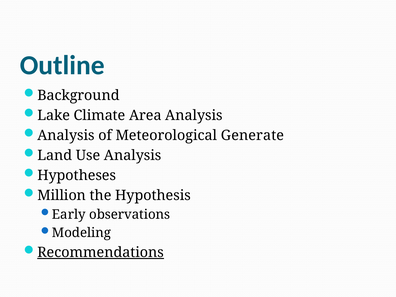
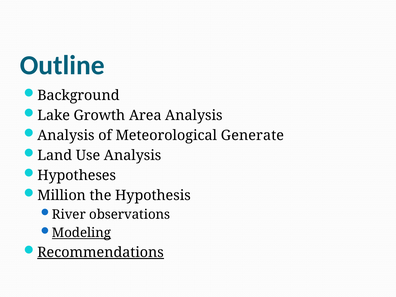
Climate: Climate -> Growth (100, 115)
Early: Early -> River (69, 214)
Modeling underline: none -> present (81, 233)
